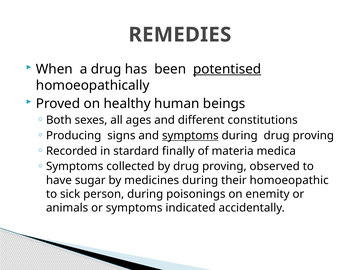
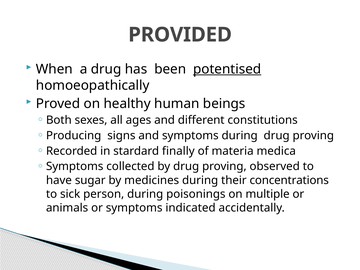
REMEDIES: REMEDIES -> PROVIDED (180, 35)
symptoms underline: present -> none (190, 136)
homoeopathic: homoeopathic -> concentrations (289, 180)
enemity: enemity -> multiple (268, 194)
